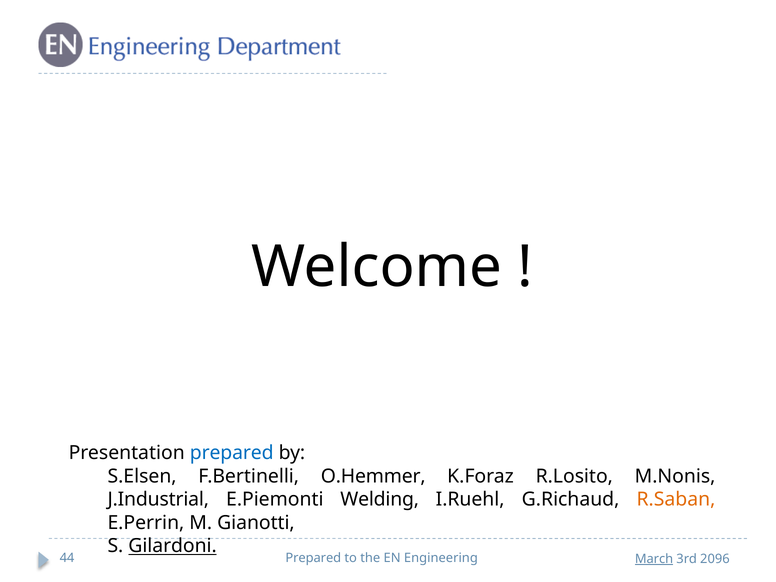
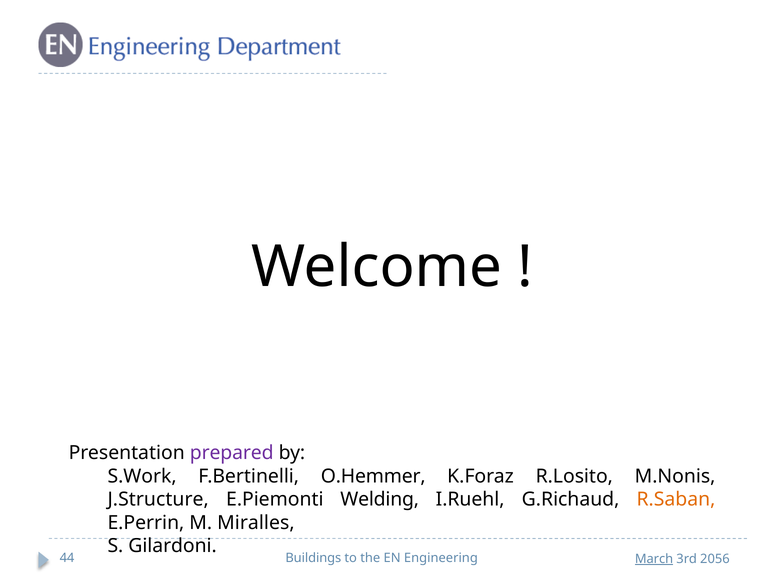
prepared colour: blue -> purple (232, 453)
S.Elsen: S.Elsen -> S.Work (142, 476)
J.Industrial: J.Industrial -> J.Structure (158, 500)
Gianotti: Gianotti -> Miralles (256, 523)
Gilardoni underline: present -> none (173, 546)
Prepared: Prepared -> Buildings (313, 558)
2096: 2096 -> 2056 (715, 559)
